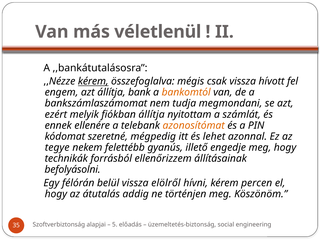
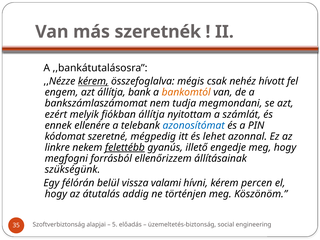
véletlenül: véletlenül -> szeretnék (158, 32)
csak vissza: vissza -> nehéz (243, 81)
azonosítómat colour: orange -> blue (194, 125)
tegye: tegye -> linkre (57, 148)
felettébb underline: none -> present (125, 148)
technikák: technikák -> megfogni (66, 159)
befolyásolni: befolyásolni -> szükségünk (72, 170)
elölről: elölről -> valami (166, 183)
